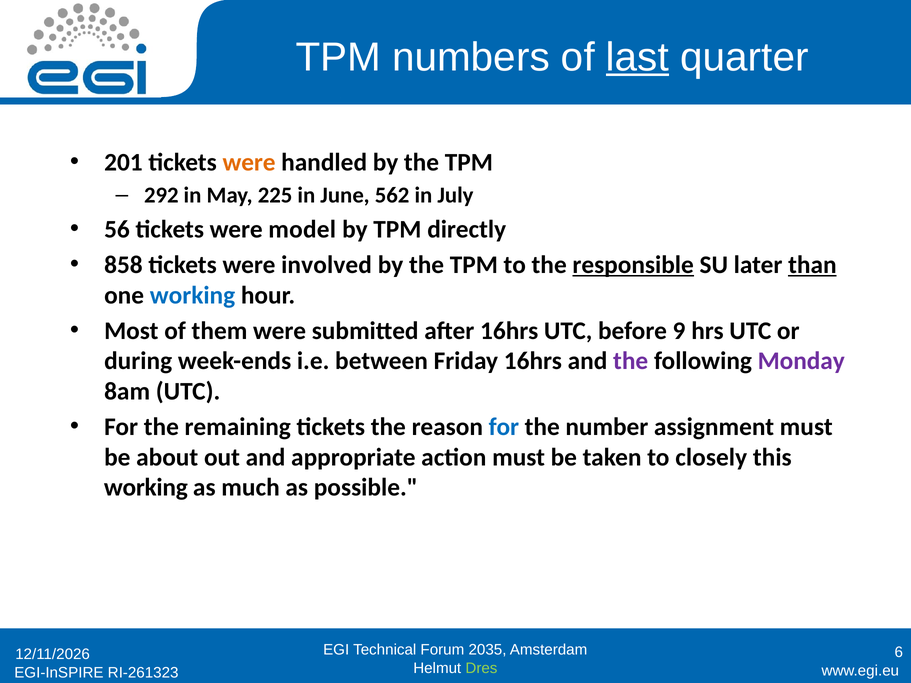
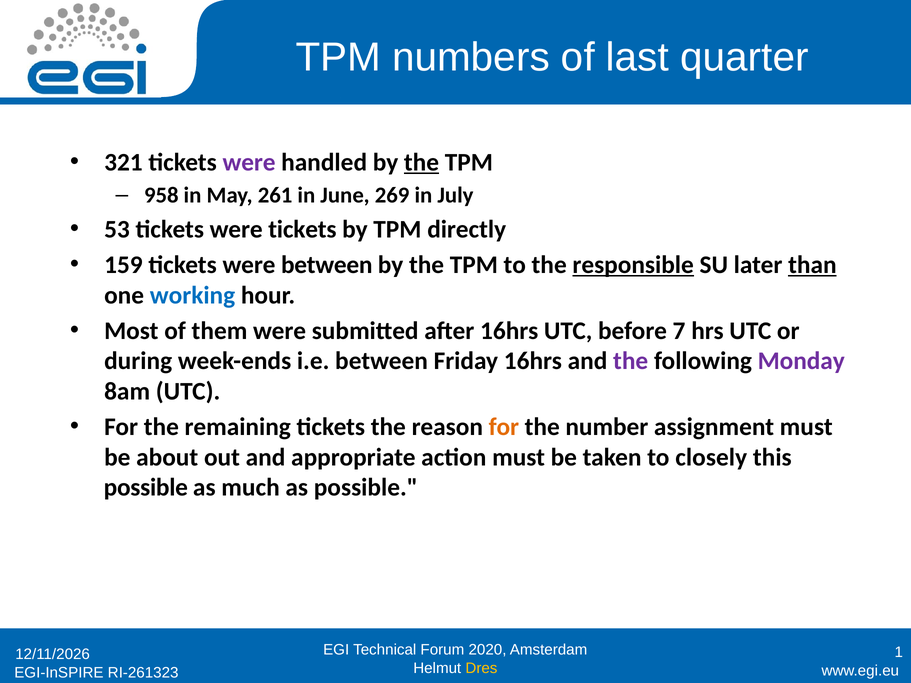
last underline: present -> none (637, 57)
201: 201 -> 321 (123, 162)
were colour: orange -> purple (249, 162)
the underline: none -> present (421, 162)
292: 292 -> 958 (161, 196)
225: 225 -> 261 (275, 196)
562: 562 -> 269 (392, 196)
56: 56 -> 53 (117, 230)
were model: model -> tickets (302, 230)
858: 858 -> 159 (123, 265)
were involved: involved -> between (327, 265)
9: 9 -> 7 (679, 331)
for colour: blue -> orange (504, 427)
working: working -> possible (146, 488)
2035: 2035 -> 2020 (488, 650)
6: 6 -> 1 (899, 652)
Dres colour: light green -> yellow (481, 668)
